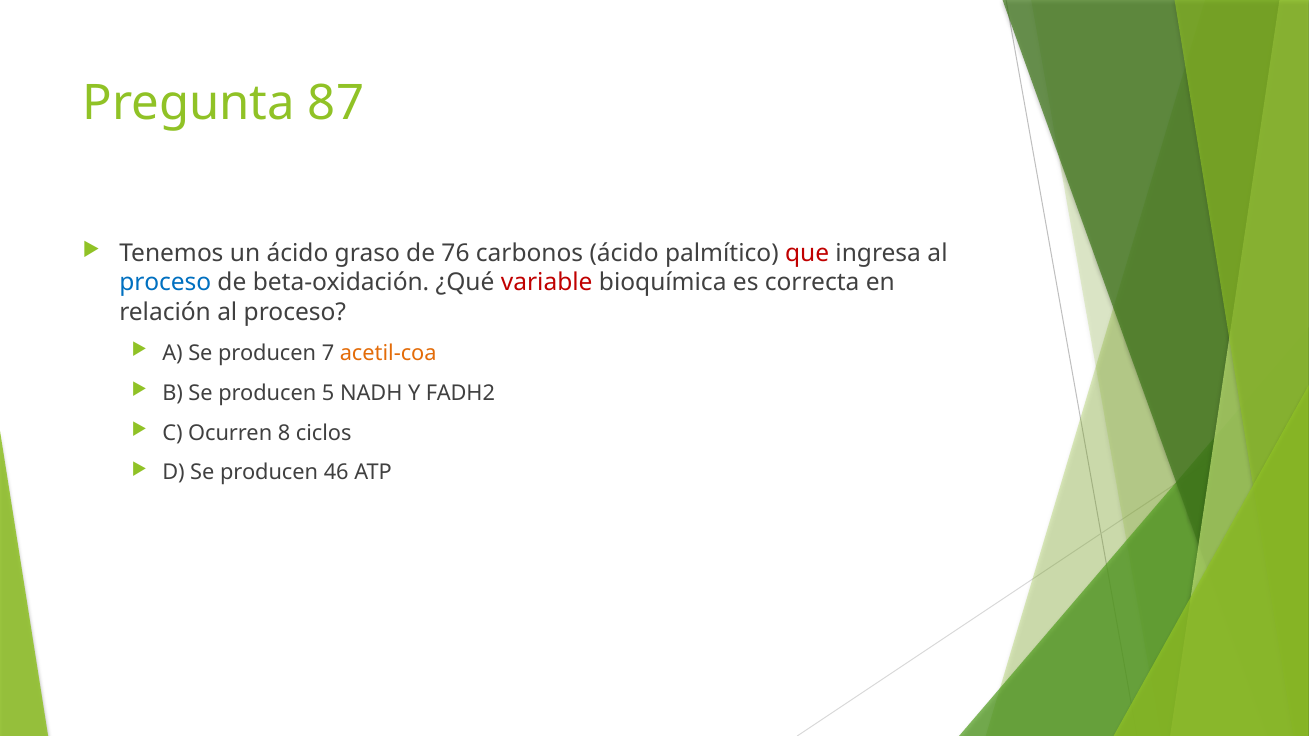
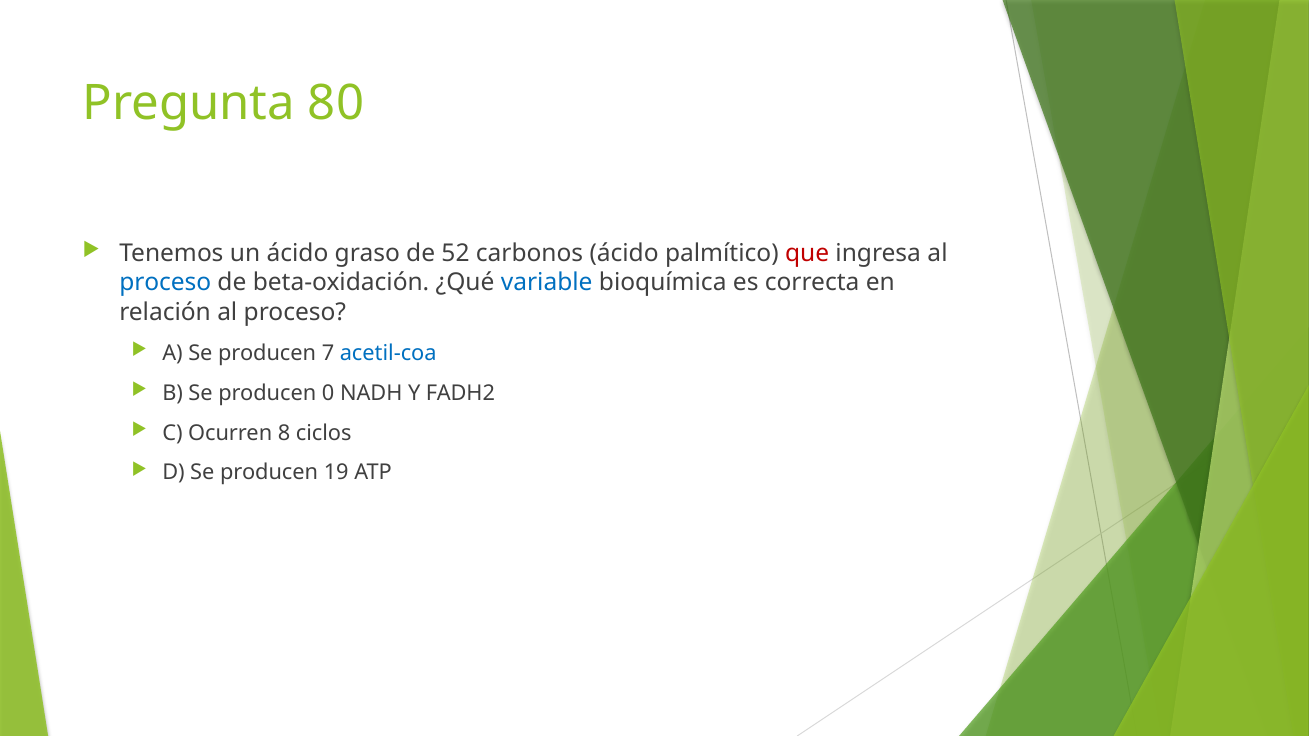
87: 87 -> 80 (336, 103)
76: 76 -> 52 (456, 253)
variable colour: red -> blue (547, 283)
acetil-coa colour: orange -> blue (388, 353)
5: 5 -> 0 (328, 393)
46: 46 -> 19 (336, 473)
